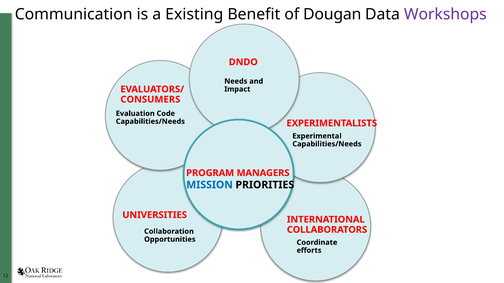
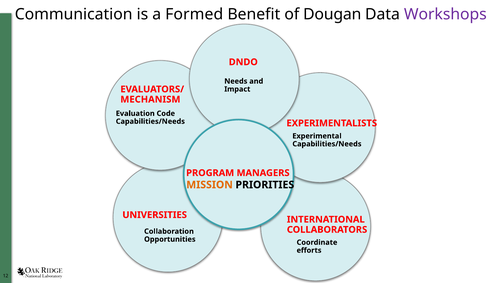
Existing: Existing -> Formed (194, 14)
CONSUMERS: CONSUMERS -> MECHANISM (150, 100)
MISSION colour: blue -> orange (210, 185)
